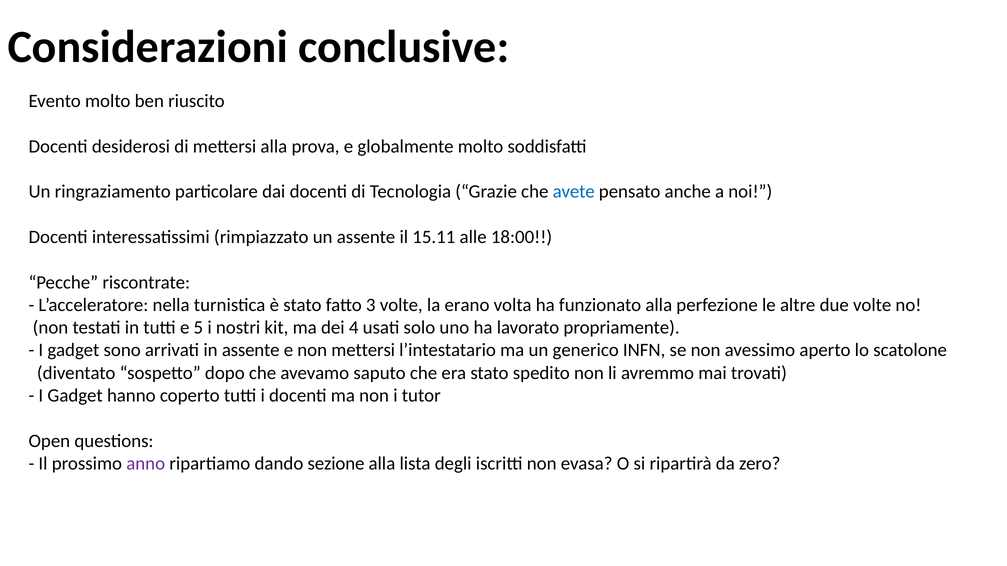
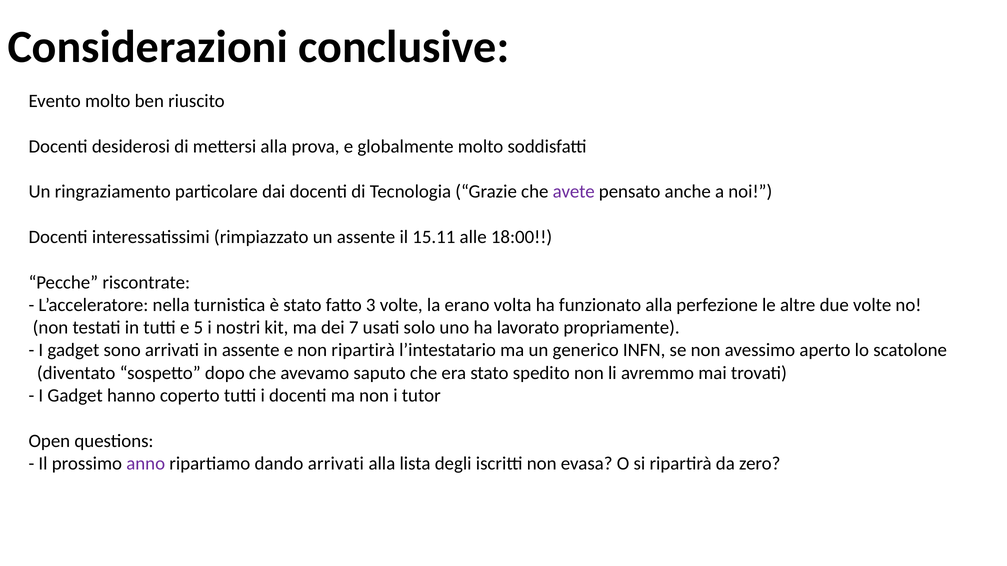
avete colour: blue -> purple (574, 192)
4: 4 -> 7 (354, 328)
non mettersi: mettersi -> ripartirà (363, 351)
dando sezione: sezione -> arrivati (336, 464)
